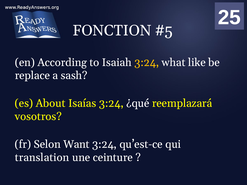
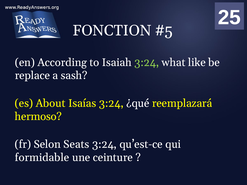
3:24 colour: yellow -> light green (147, 62)
vosotros: vosotros -> hermoso (38, 117)
Want: Want -> Seats (76, 144)
translation: translation -> formidable (42, 158)
